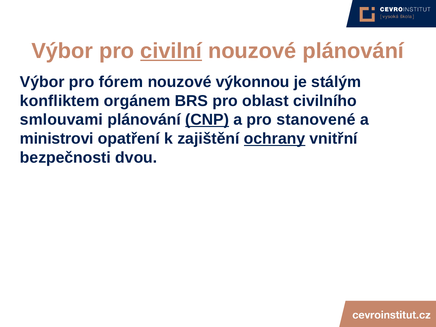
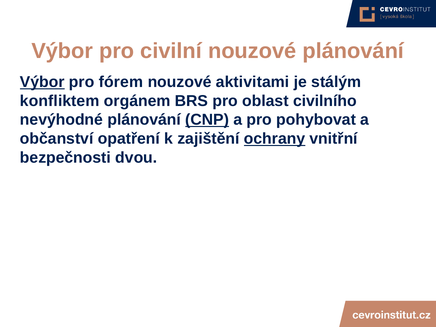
civilní underline: present -> none (171, 51)
Výbor underline: none -> present (42, 82)
výkonnou: výkonnou -> aktivitami (253, 82)
smlouvami: smlouvami -> nevýhodné (61, 120)
stanovené: stanovené -> pohybovat (316, 120)
ministrovi: ministrovi -> občanství (57, 139)
